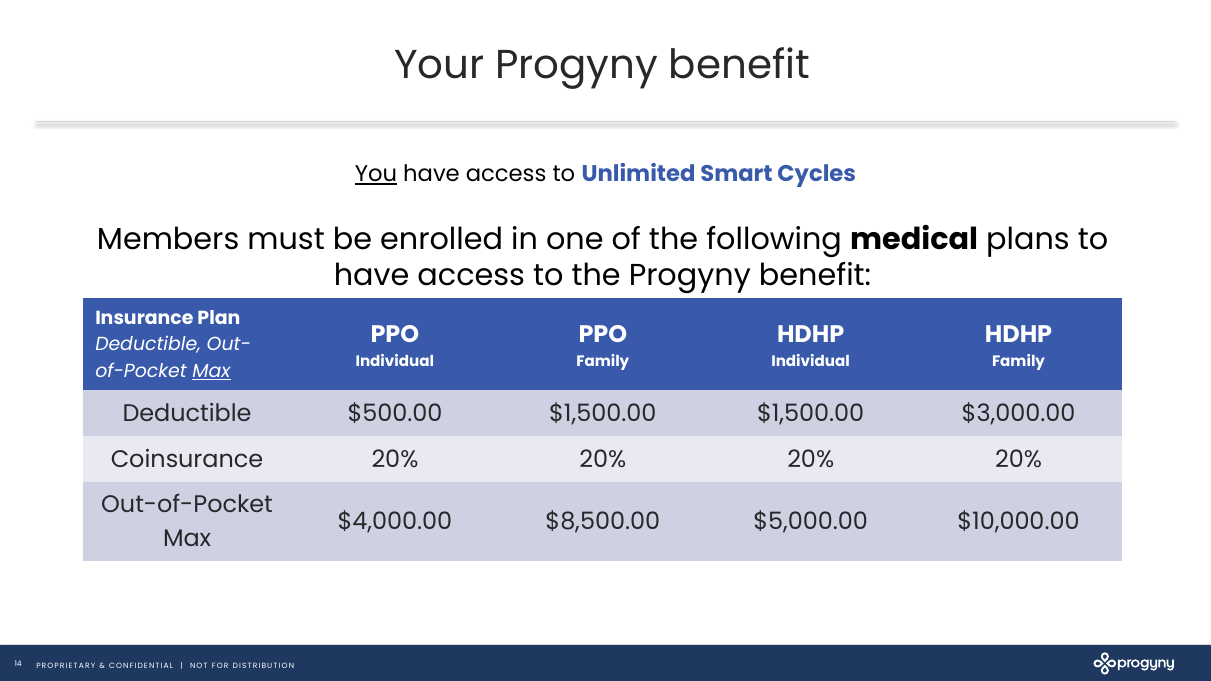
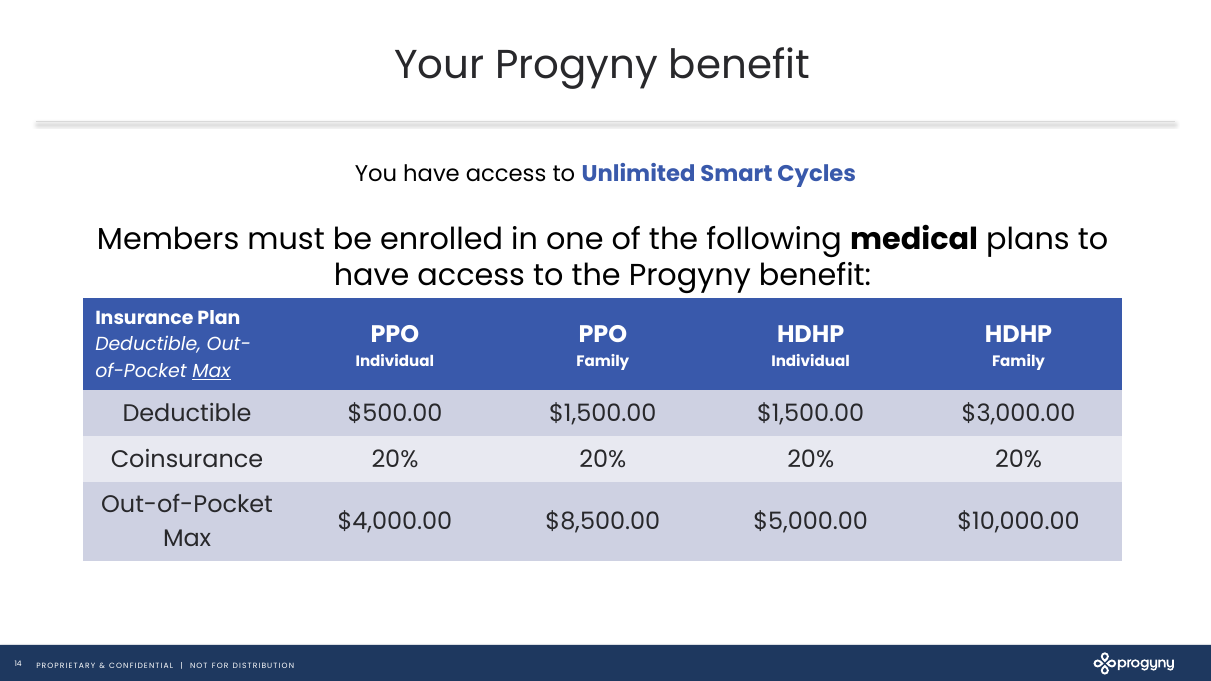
You underline: present -> none (376, 174)
